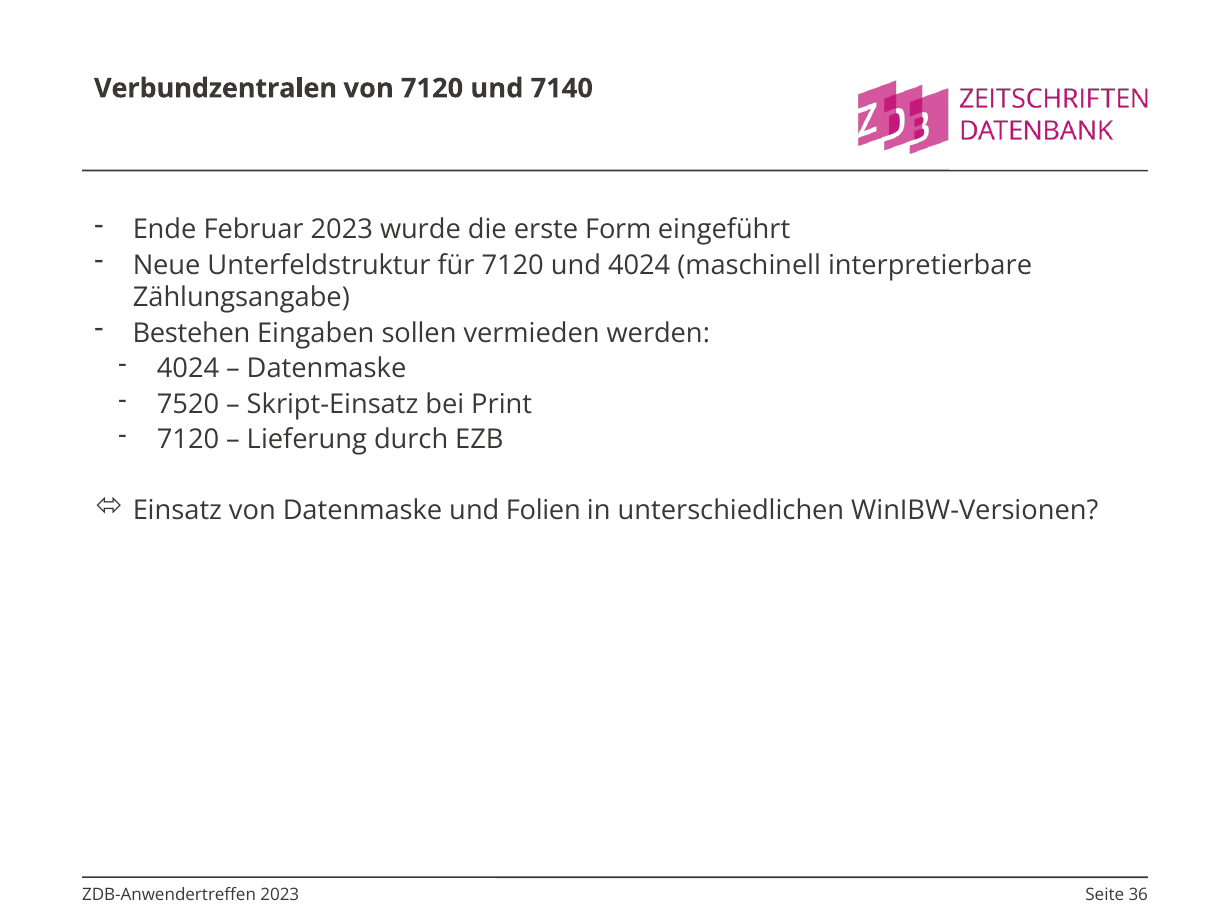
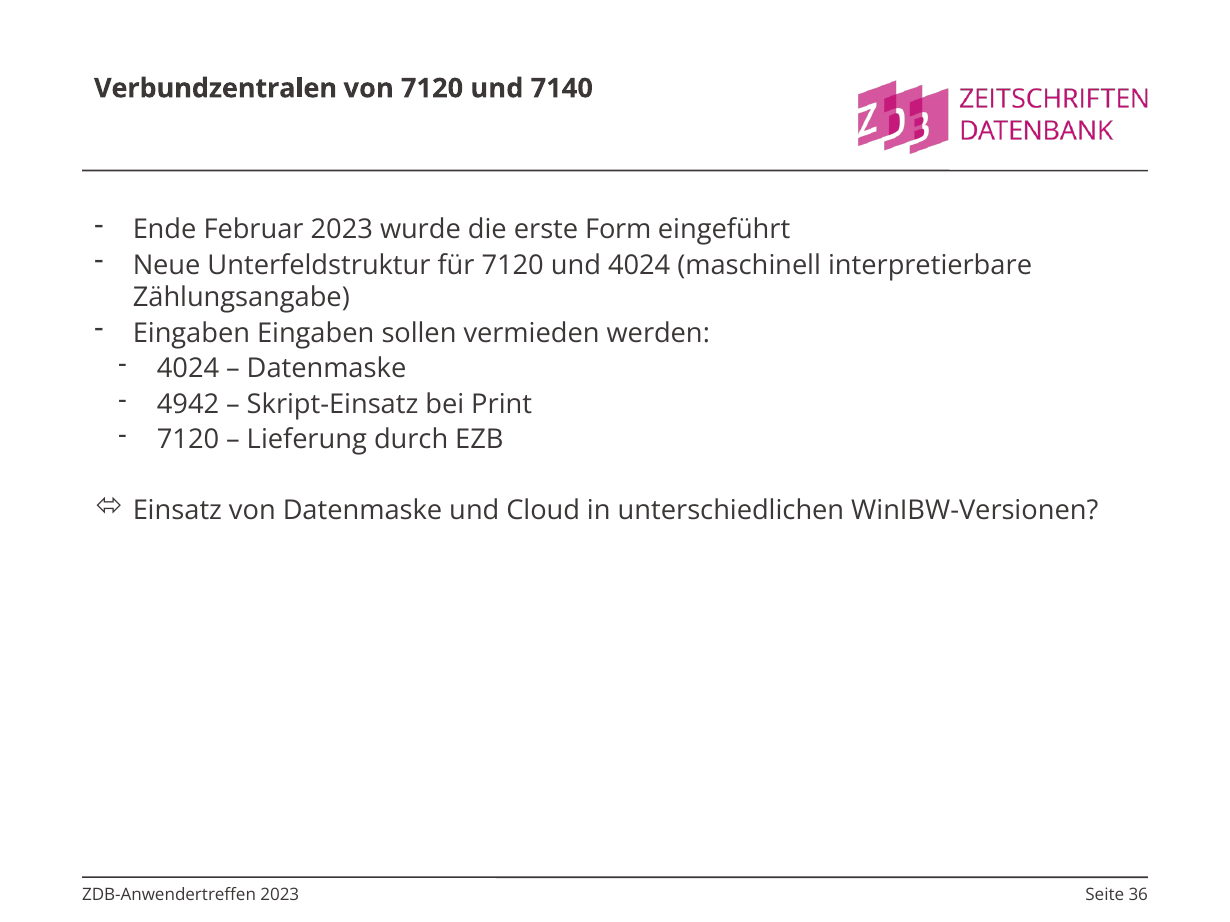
Bestehen: Bestehen -> Eingaben (191, 334)
7520: 7520 -> 4942 (188, 405)
Folien: Folien -> Cloud (543, 511)
